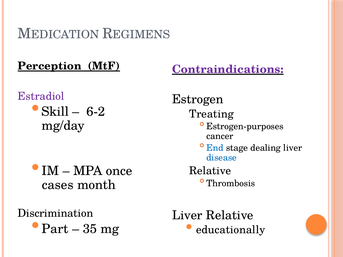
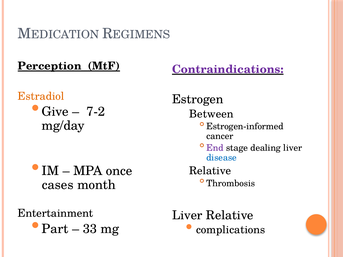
Estradiol colour: purple -> orange (41, 96)
Skill: Skill -> Give (55, 112)
6-2: 6-2 -> 7-2 (96, 112)
Treating: Treating -> Between (211, 114)
Estrogen-purposes: Estrogen-purposes -> Estrogen-informed (245, 127)
End colour: blue -> purple (215, 148)
Discrimination: Discrimination -> Entertainment (55, 213)
35: 35 -> 33 (90, 229)
educationally: educationally -> complications (231, 230)
